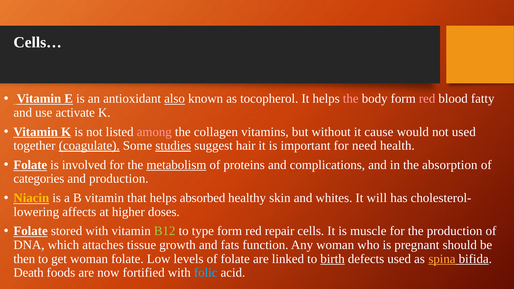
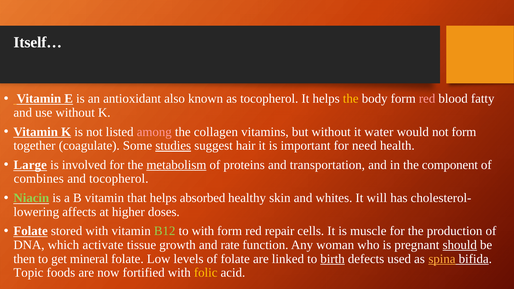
Cells…: Cells… -> Itself… (38, 43)
also underline: present -> none (175, 99)
the colour: pink -> yellow (351, 99)
use activate: activate -> without (75, 113)
cause: cause -> water (379, 132)
not used: used -> form (464, 132)
coagulate underline: present -> none (89, 146)
Folate: Folate -> Large (30, 165)
complications: complications -> transportation (327, 165)
absorption: absorption -> component (450, 165)
categories: categories -> combines (39, 179)
and production: production -> tocopherol (119, 179)
Niacin colour: yellow -> light green (31, 198)
to type: type -> with (203, 231)
attaches: attaches -> activate (103, 245)
fats: fats -> rate (230, 245)
should underline: none -> present (460, 245)
get woman: woman -> mineral (89, 259)
Death: Death -> Topic (28, 273)
folic colour: light blue -> yellow (206, 273)
